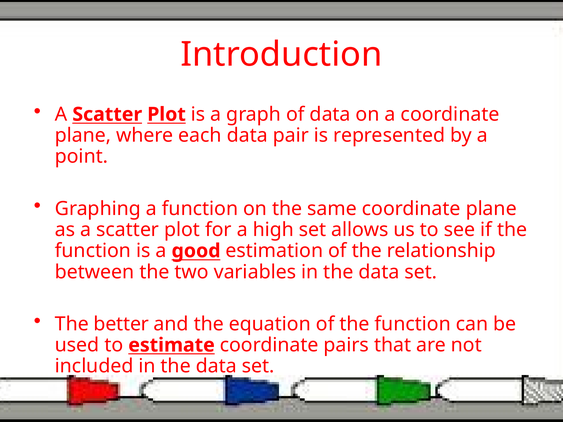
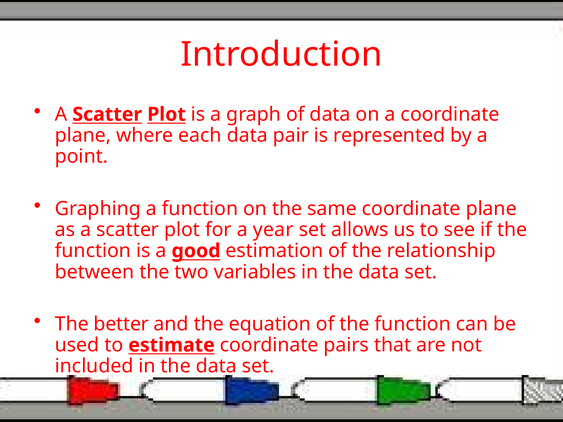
high: high -> year (273, 230)
